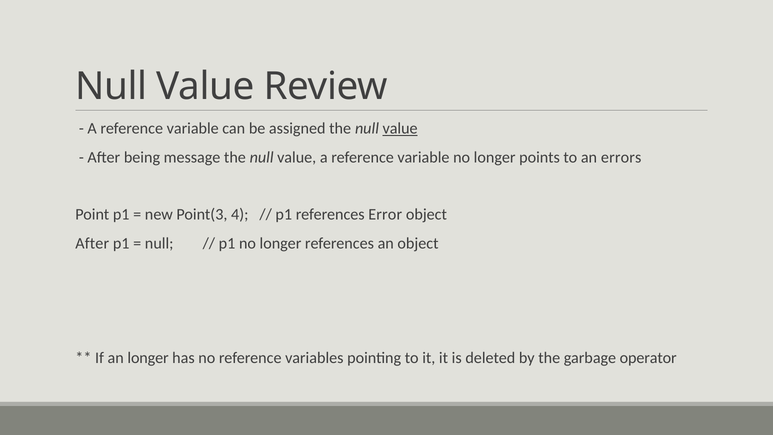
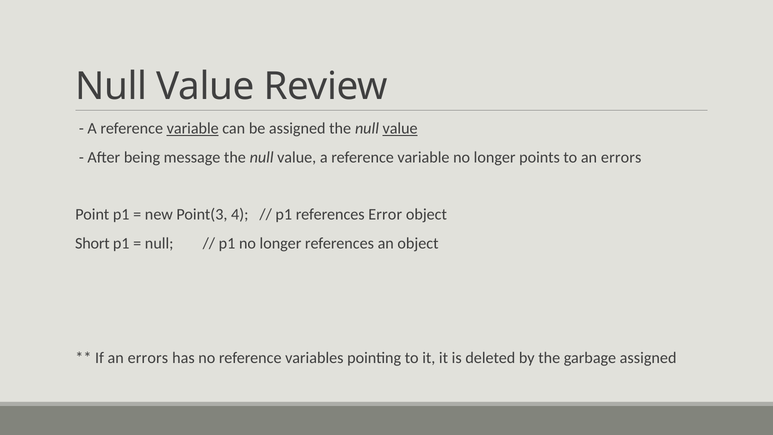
variable underline: none -> present (193, 129)
After: After -> Short (92, 243)
If an longer: longer -> errors (148, 358)
garbage operator: operator -> assigned (648, 358)
